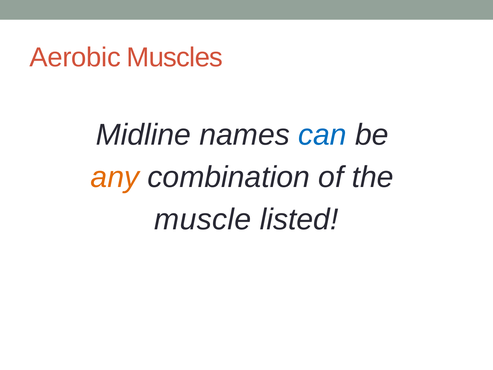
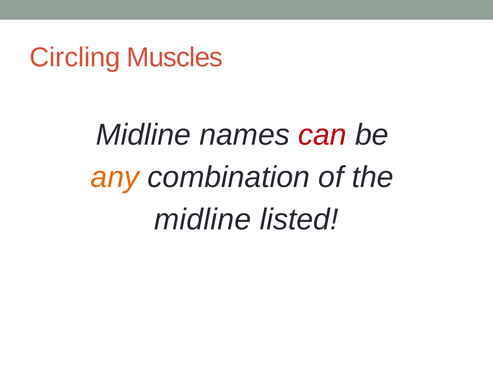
Aerobic: Aerobic -> Circling (75, 57)
can colour: blue -> red (322, 135)
muscle: muscle -> midline (203, 219)
